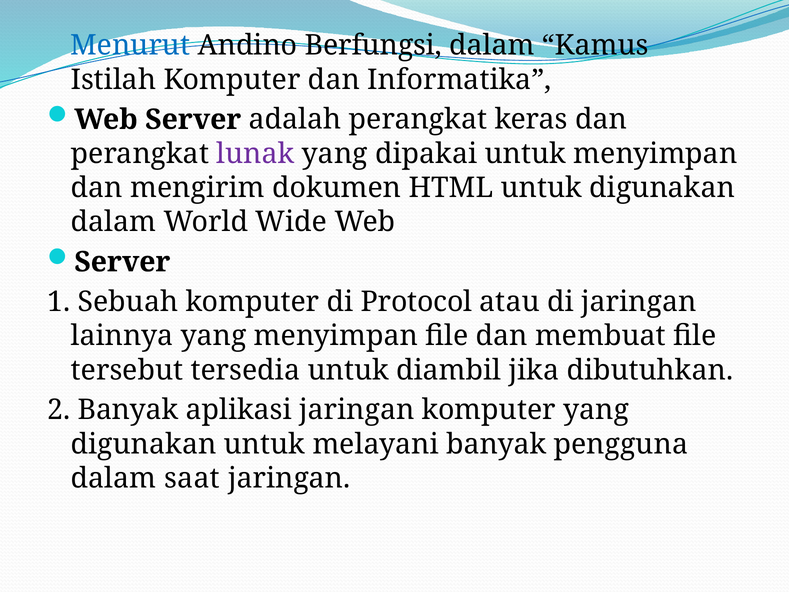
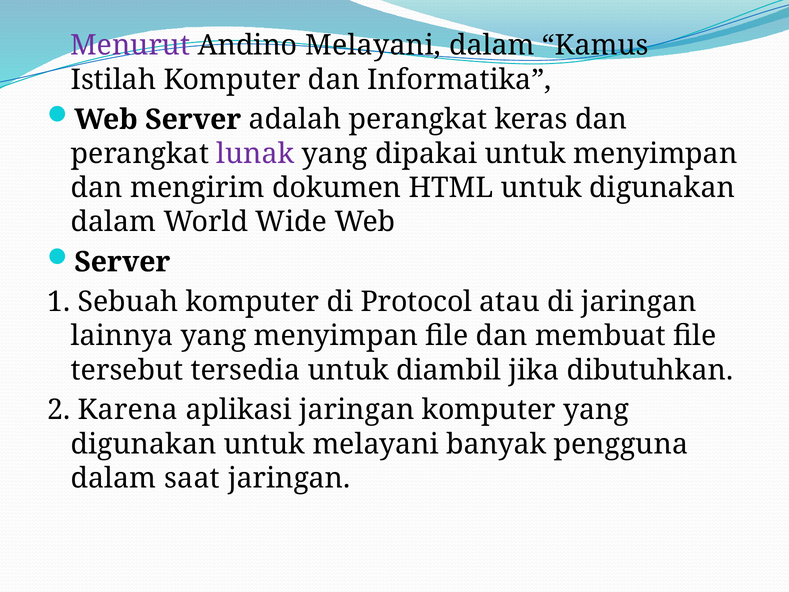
Menurut colour: blue -> purple (130, 45)
Andino Berfungsi: Berfungsi -> Melayani (373, 45)
2 Banyak: Banyak -> Karena (128, 410)
